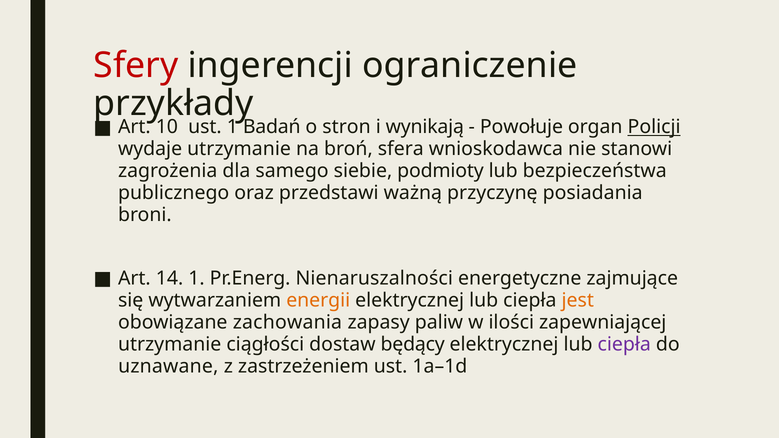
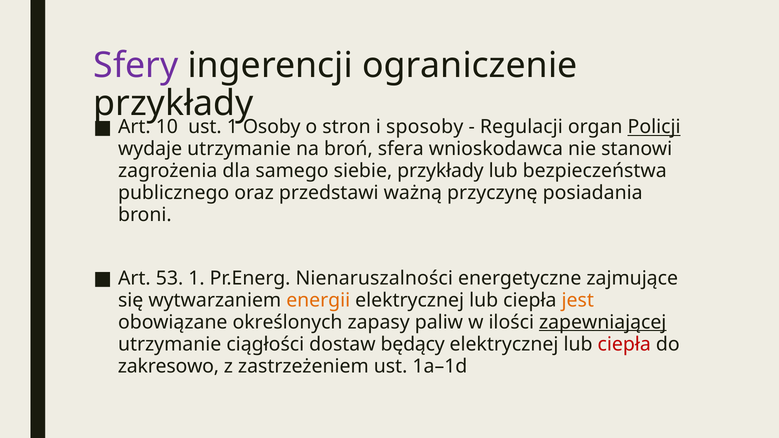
Sfery colour: red -> purple (136, 65)
Badań: Badań -> Osoby (272, 127)
wynikają: wynikają -> sposoby (425, 127)
Powołuje: Powołuje -> Regulacji (521, 127)
siebie podmioty: podmioty -> przykłady (440, 171)
14: 14 -> 53 (170, 278)
zachowania: zachowania -> określonych (288, 322)
zapewniającej underline: none -> present (603, 322)
ciepła colour: purple -> red (624, 344)
uznawane: uznawane -> zakresowo (168, 366)
